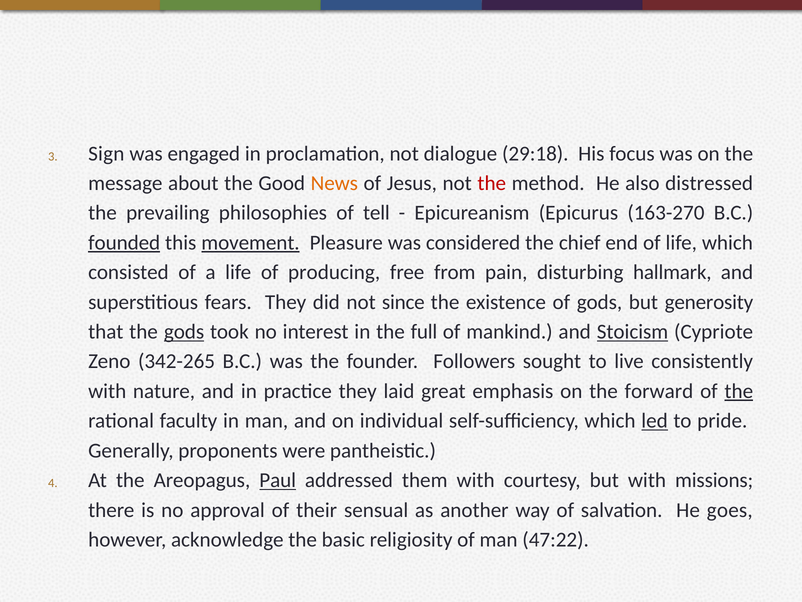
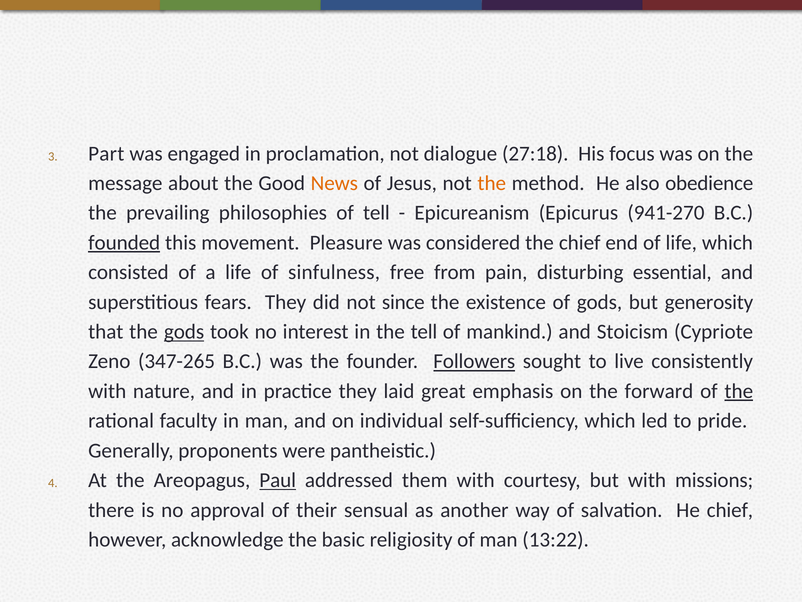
Sign: Sign -> Part (106, 153)
29:18: 29:18 -> 27:18 (535, 153)
the colour: red -> orange (492, 183)
distressed: distressed -> obedience (709, 183)
163-270: 163-270 -> 941-270 (666, 213)
movement underline: present -> none (251, 242)
producing: producing -> sinfulness (334, 272)
hallmark: hallmark -> essential (672, 272)
the full: full -> tell (424, 332)
Stoicism underline: present -> none (632, 332)
342-265: 342-265 -> 347-265 (177, 361)
Followers underline: none -> present (474, 361)
led underline: present -> none (655, 421)
He goes: goes -> chief (730, 510)
47:22: 47:22 -> 13:22 (556, 539)
